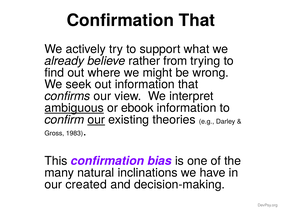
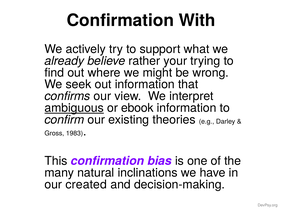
Confirmation That: That -> With (197, 20)
from: from -> your (175, 61)
our underline: present -> none (96, 120)
